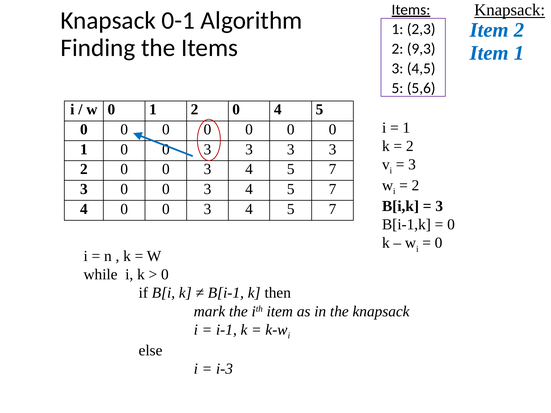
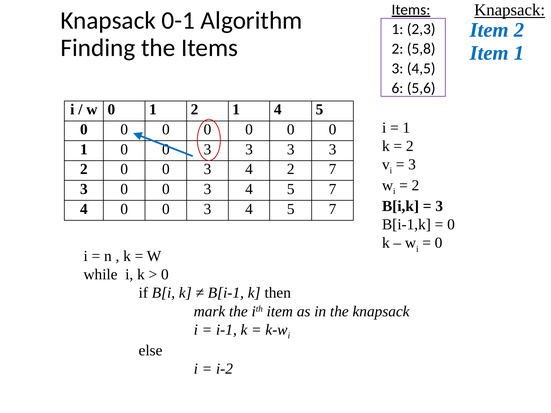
9,3: 9,3 -> 5,8 (421, 49)
5: 5 -> 6 (397, 88)
1 2 0: 0 -> 1 (236, 110)
5: 5 -> 2 (291, 169)
i-3: i-3 -> i-2 (224, 369)
